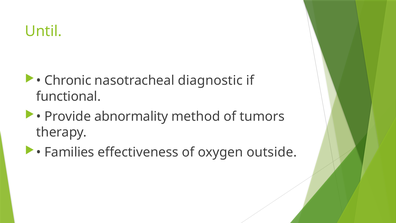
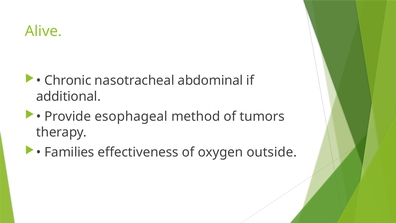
Until: Until -> Alive (43, 31)
diagnostic: diagnostic -> abdominal (210, 81)
functional: functional -> additional (68, 96)
abnormality: abnormality -> esophageal (131, 116)
